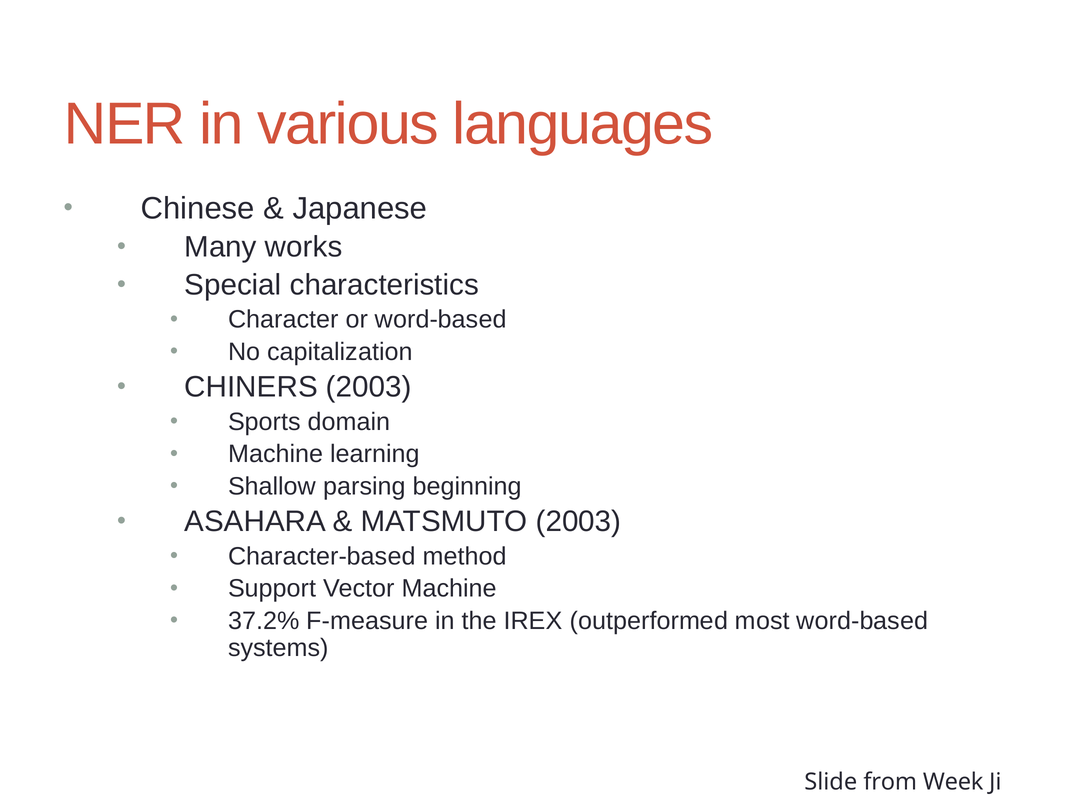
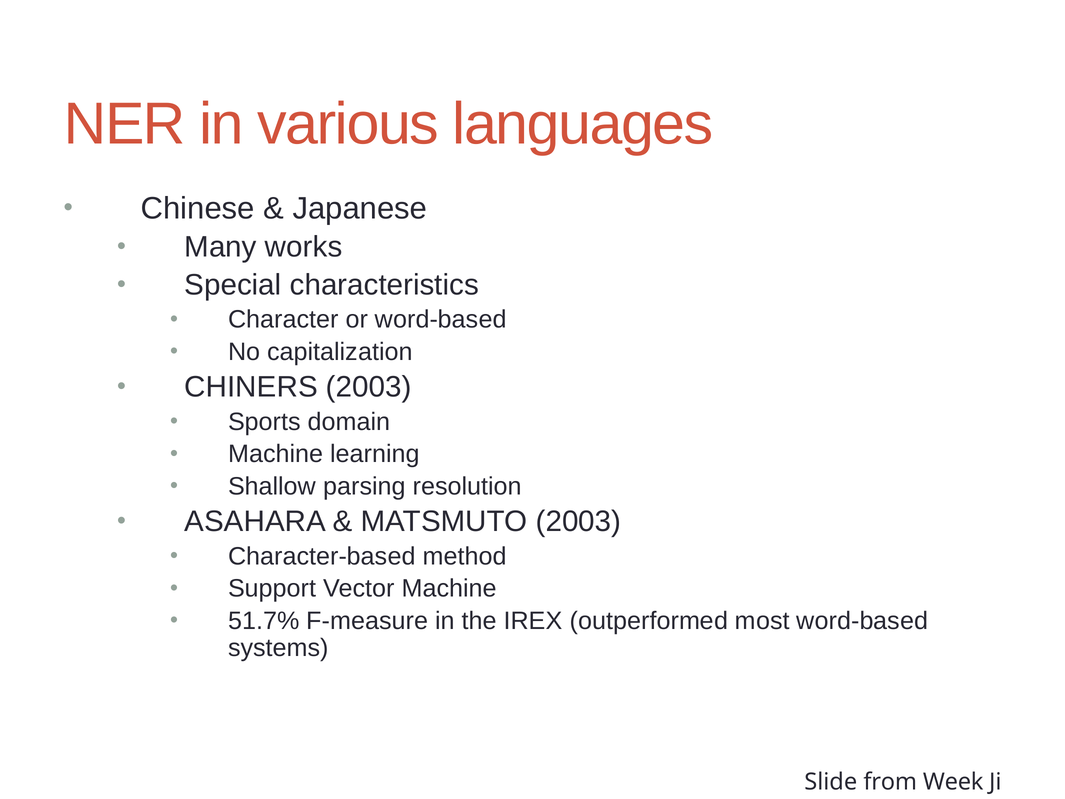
beginning: beginning -> resolution (467, 486)
37.2%: 37.2% -> 51.7% (264, 621)
